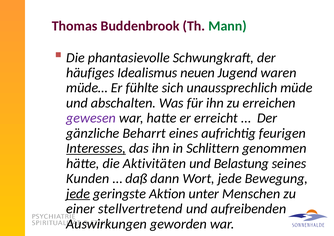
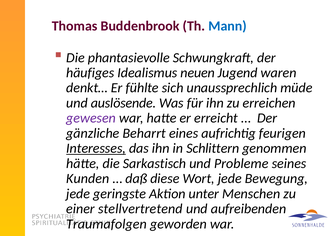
Mann colour: green -> blue (228, 26)
müde…: müde… -> denkt… (87, 88)
abschalten: abschalten -> auslösende (124, 103)
Aktivitäten: Aktivitäten -> Sarkastisch (154, 163)
Belastung: Belastung -> Probleme (241, 163)
dann: dann -> diese (165, 178)
jede underline: present -> none (78, 193)
Auswirkungen: Auswirkungen -> Traumafolgen (107, 224)
